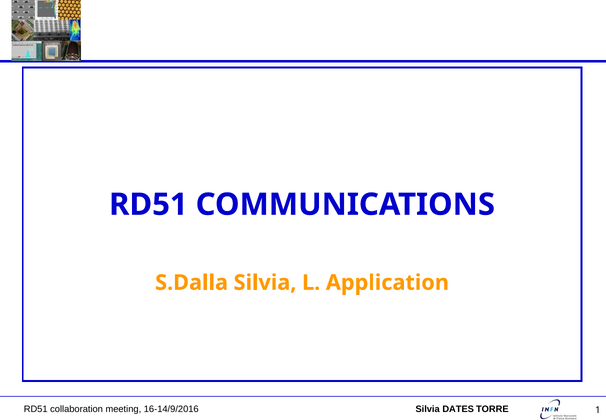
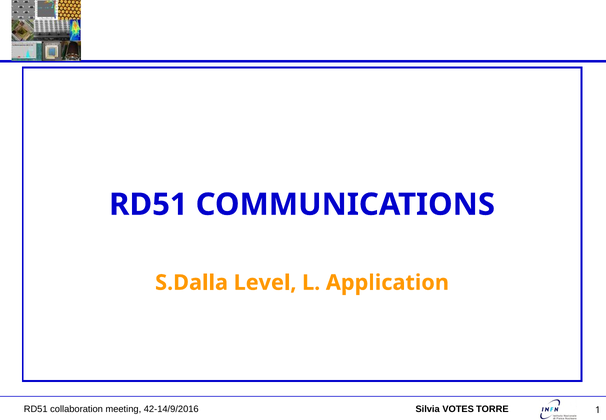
S.Dalla Silvia: Silvia -> Level (265, 282)
16-14/9/2016: 16-14/9/2016 -> 42-14/9/2016 (171, 409)
DATES: DATES -> VOTES (458, 409)
